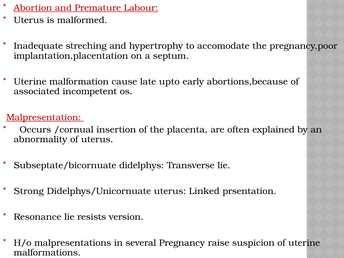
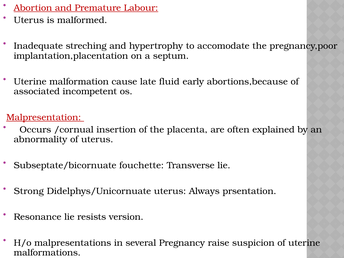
upto: upto -> fluid (169, 82)
didelphys: didelphys -> fouchette (142, 165)
Linked: Linked -> Always (204, 191)
